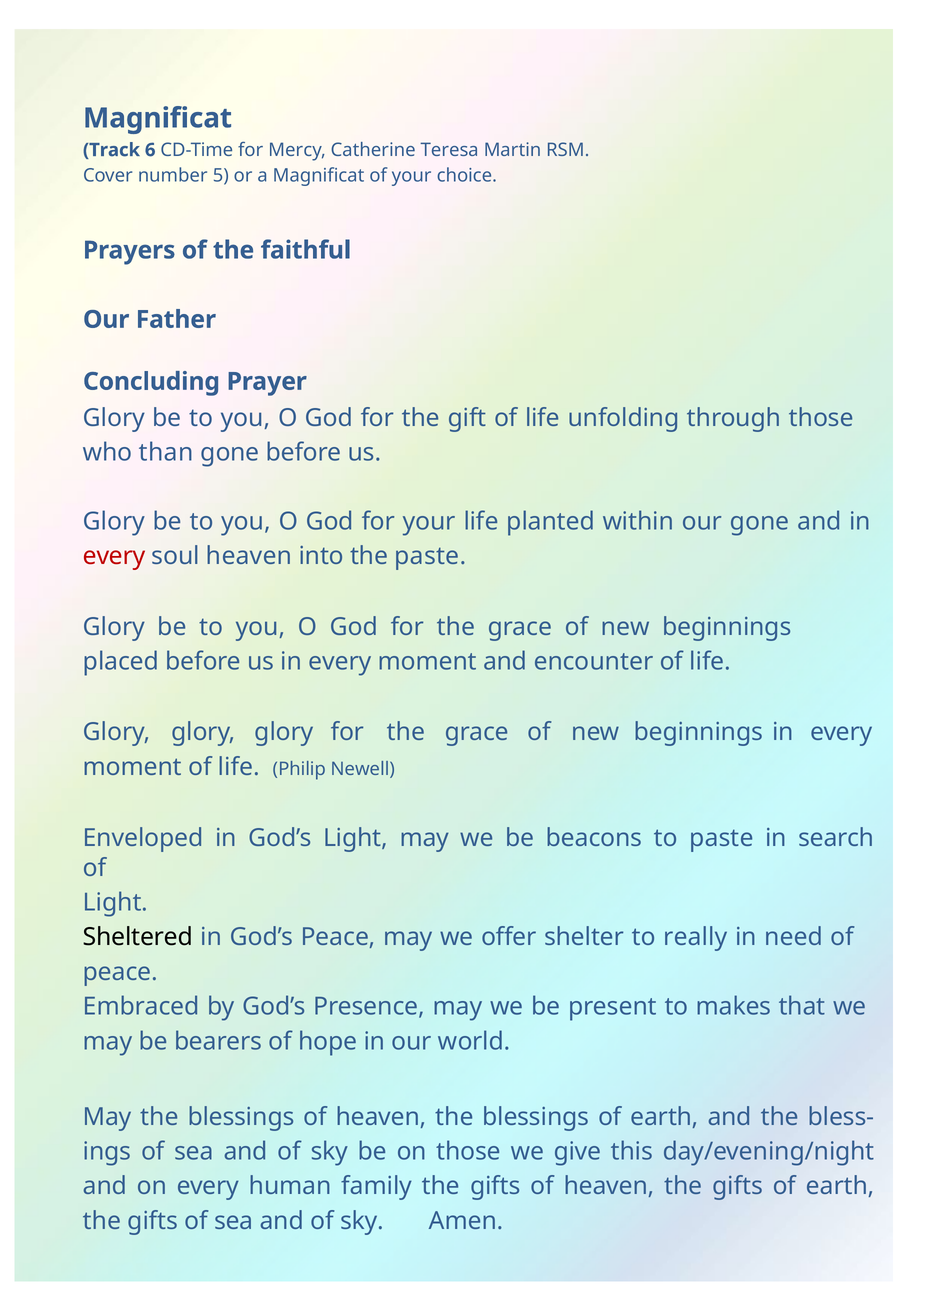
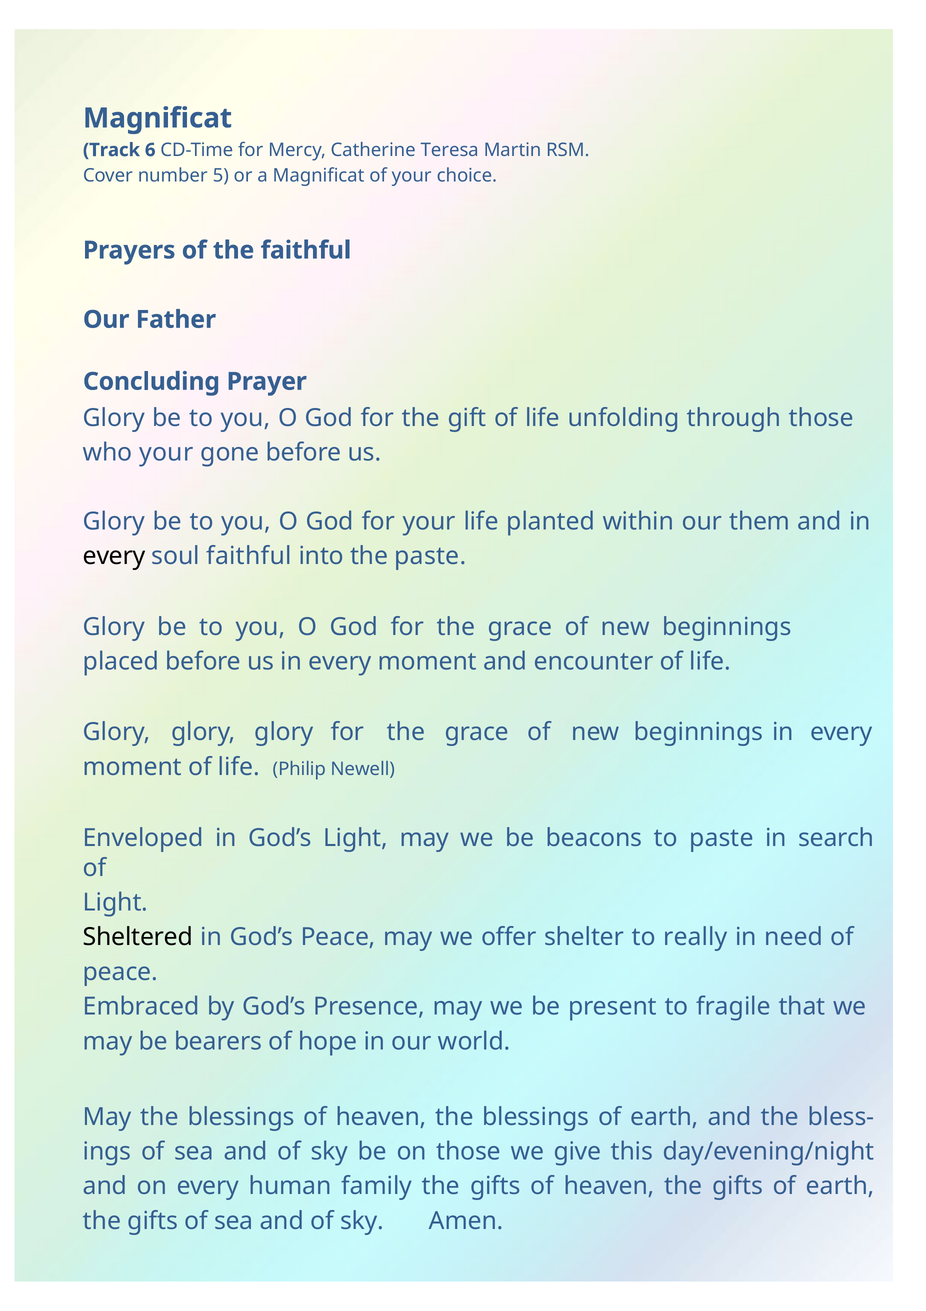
who than: than -> your (166, 453)
our gone: gone -> them (760, 521)
every colour: red -> black (114, 556)
soul heaven: heaven -> faithful (249, 556)
makes: makes -> fragile (733, 1006)
